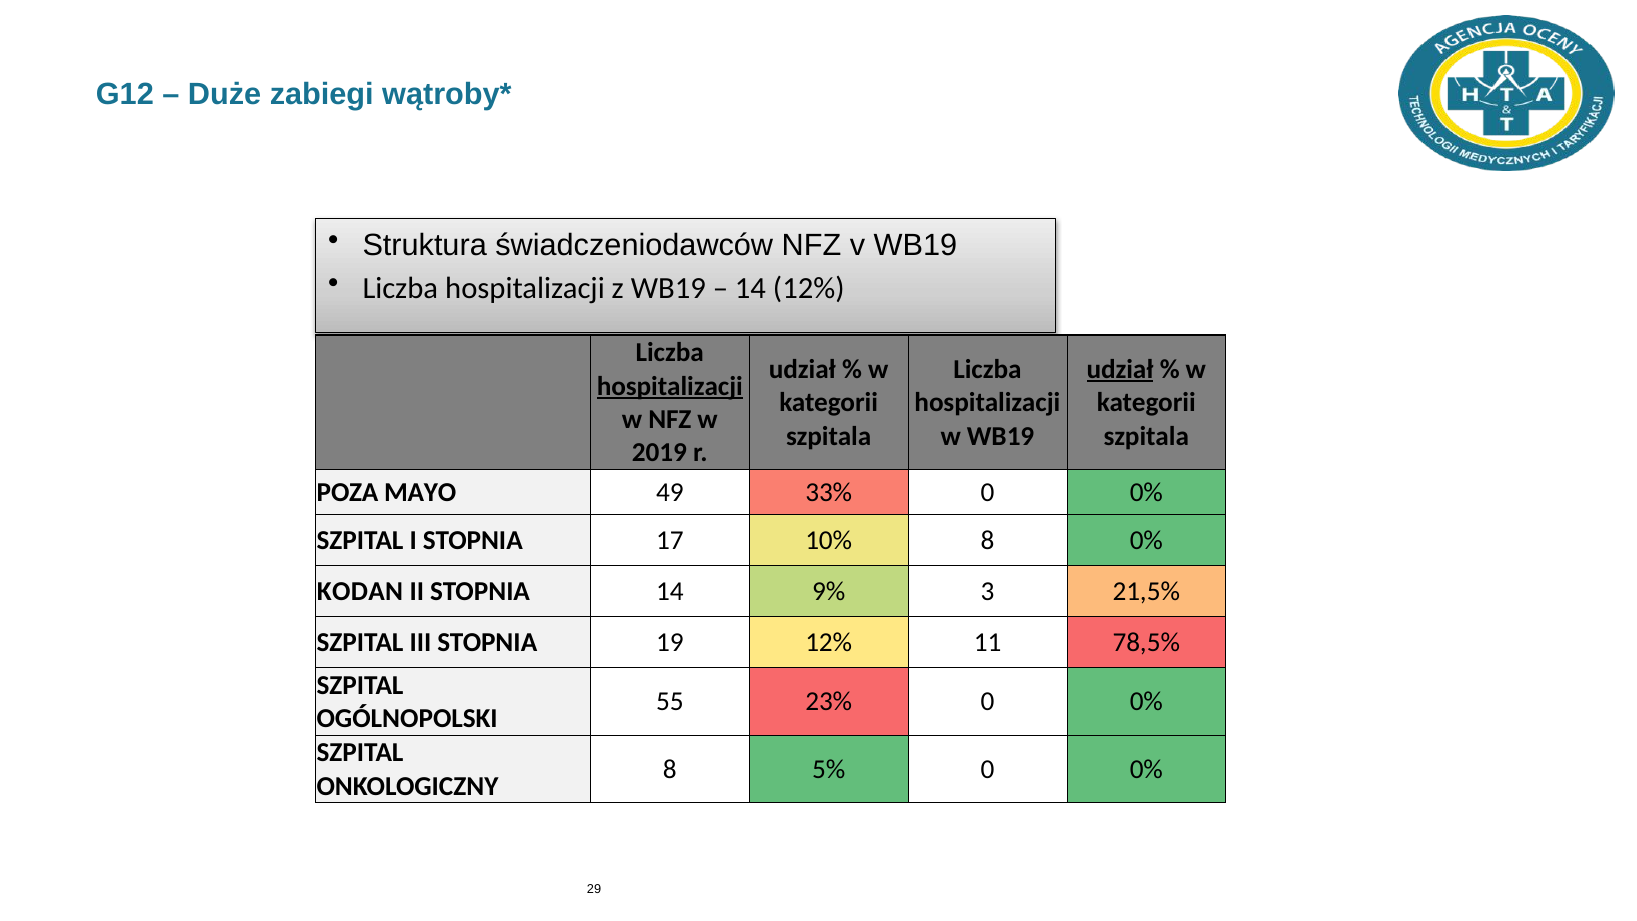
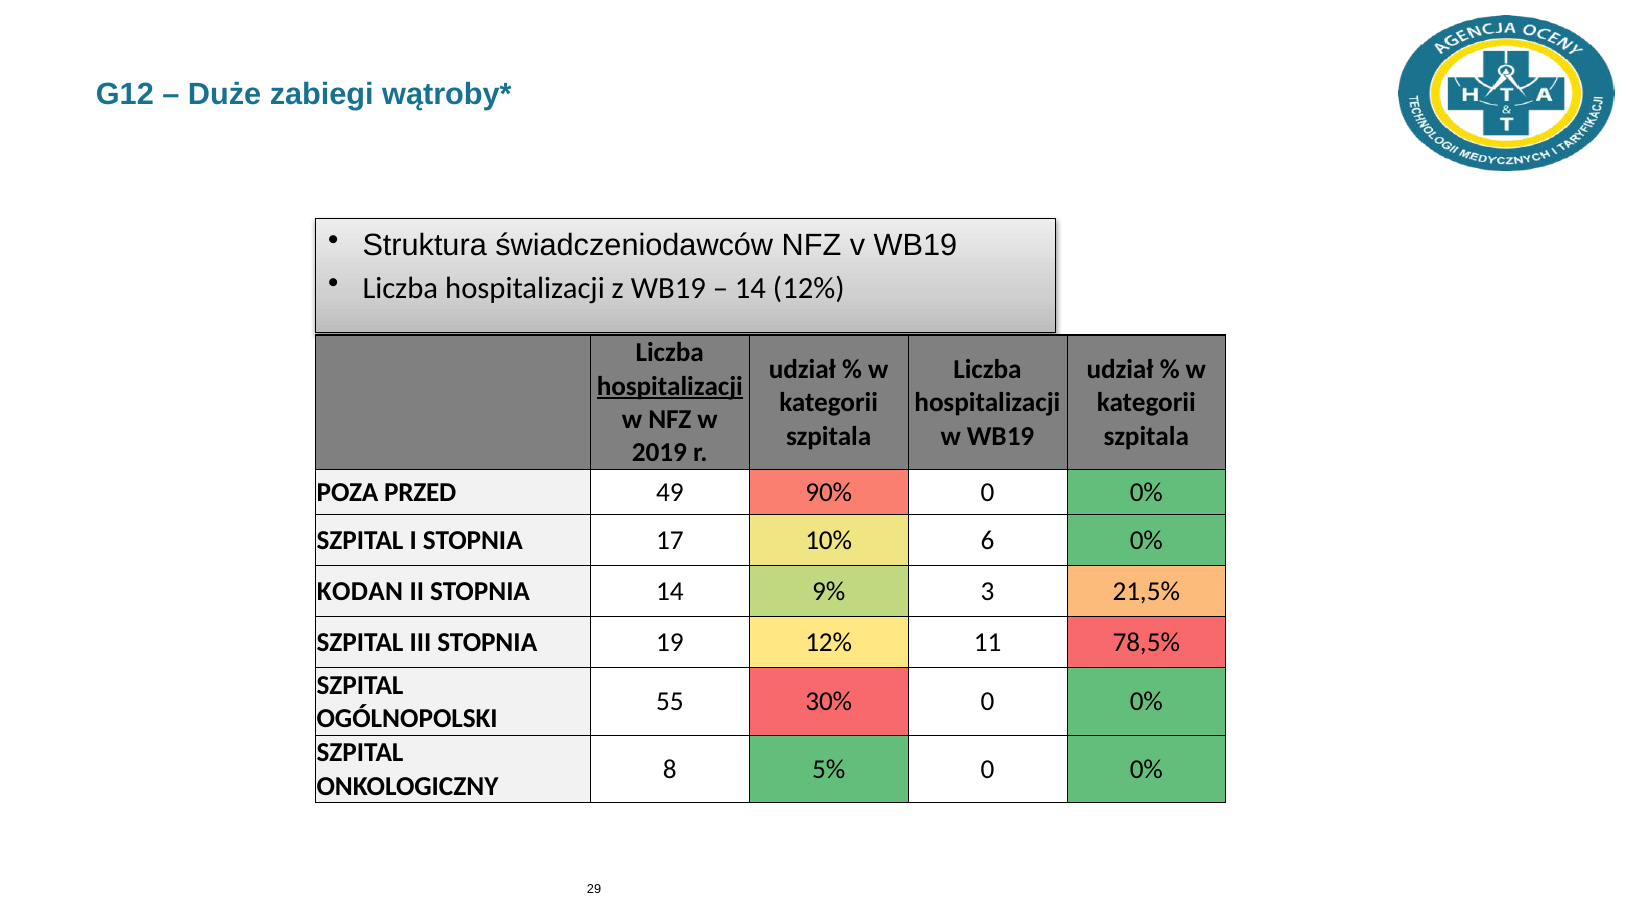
udział underline: present -> none (1120, 369)
MAYO: MAYO -> PRZED (420, 492)
33%: 33% -> 90% (829, 492)
10% 8: 8 -> 6 (988, 540)
23%: 23% -> 30% (829, 702)
